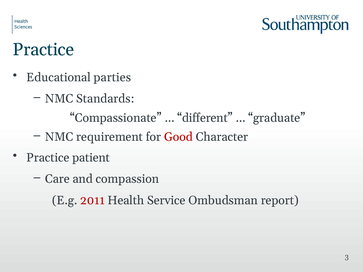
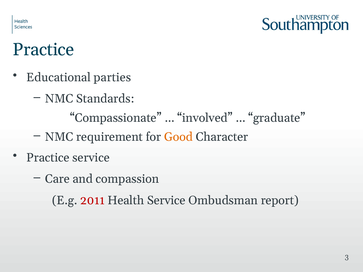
different: different -> involved (205, 118)
Good colour: red -> orange (178, 137)
Practice patient: patient -> service (91, 158)
